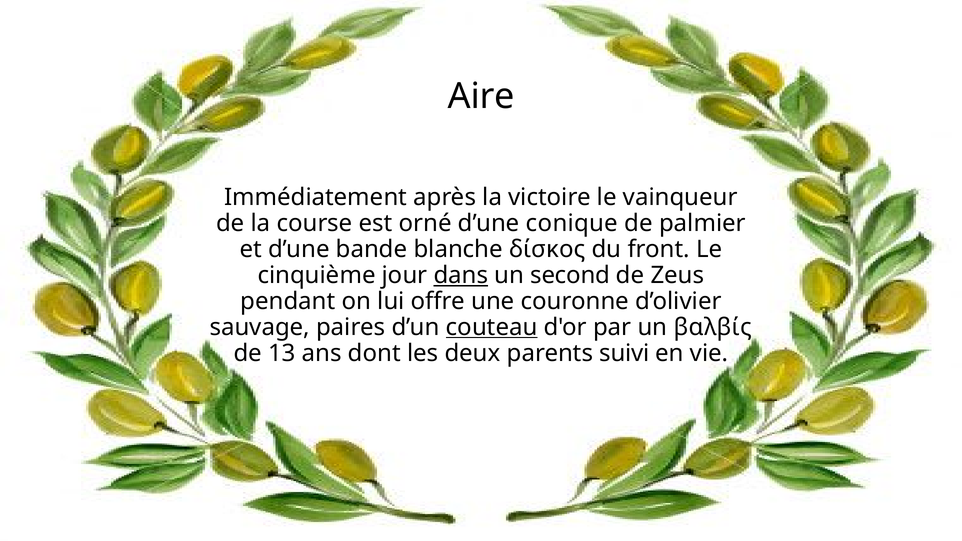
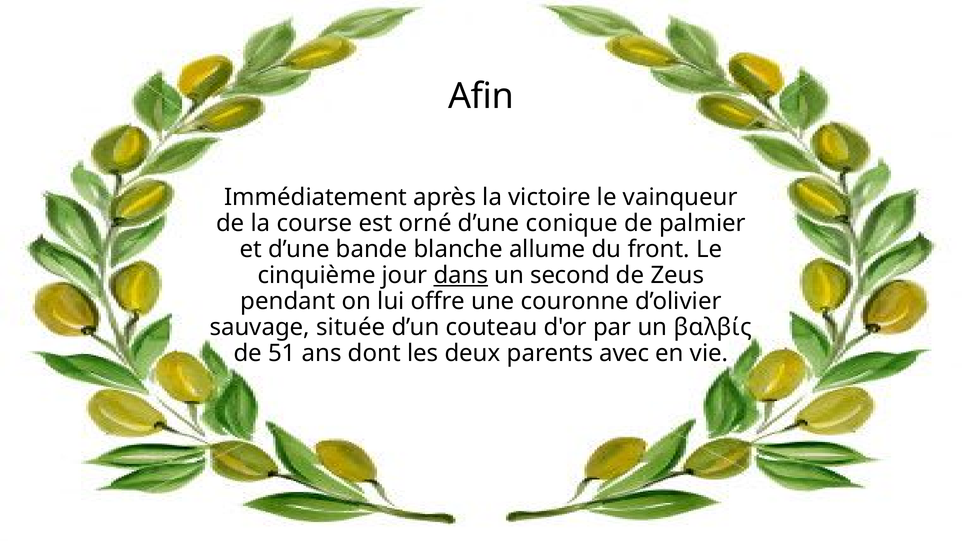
Aire: Aire -> Afin (481, 96)
δίσκος: δίσκος -> allume (547, 249)
paires: paires -> située (351, 327)
couteau underline: present -> none (492, 327)
13: 13 -> 51 (282, 353)
suivi: suivi -> avec (624, 353)
